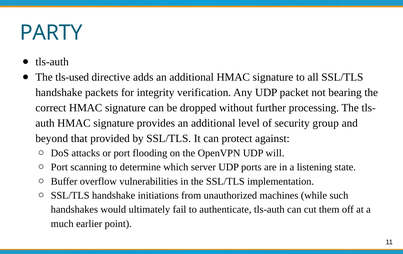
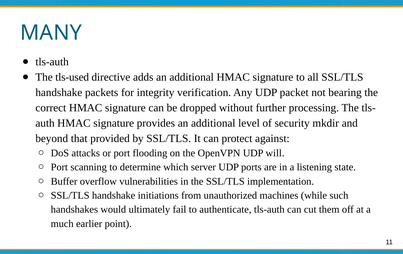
PARTY: PARTY -> MANY (51, 33)
group: group -> mkdir (326, 123)
